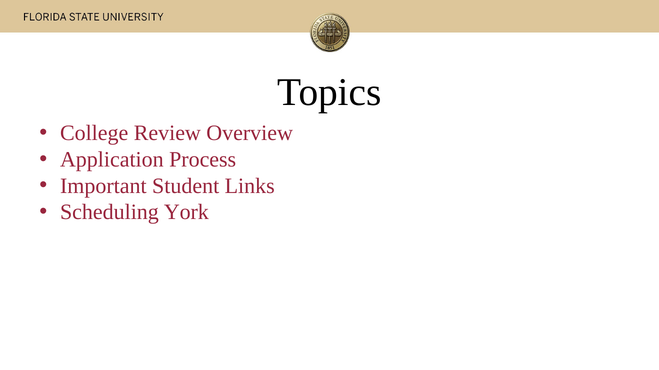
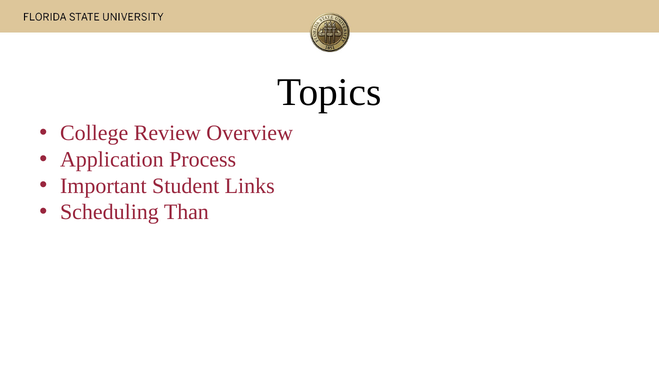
York: York -> Than (186, 213)
